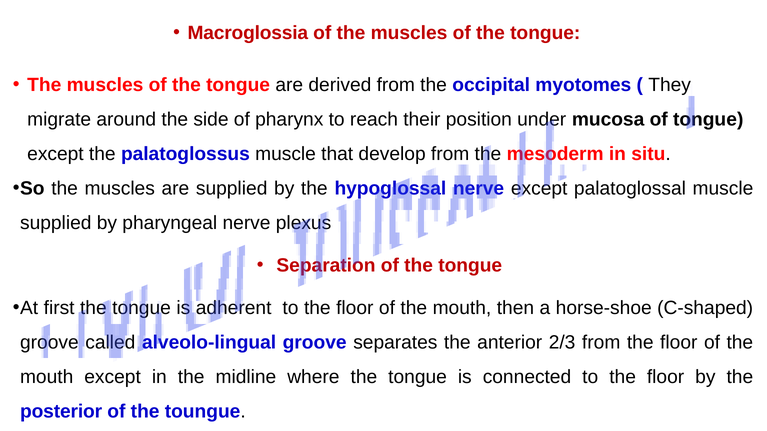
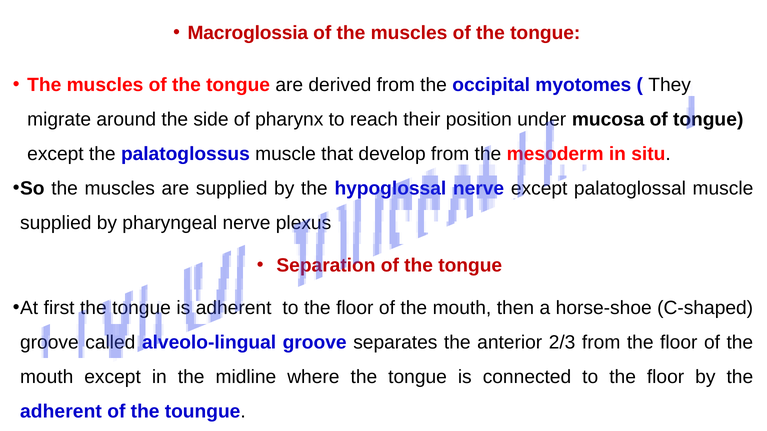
posterior: posterior -> adherent (61, 412)
